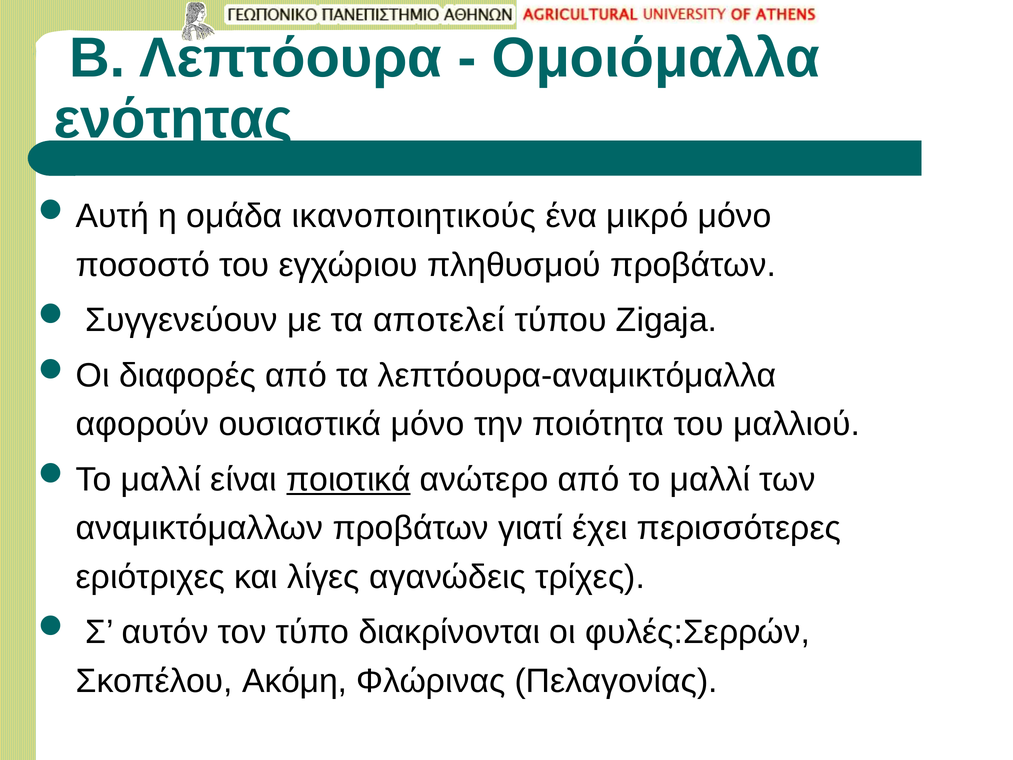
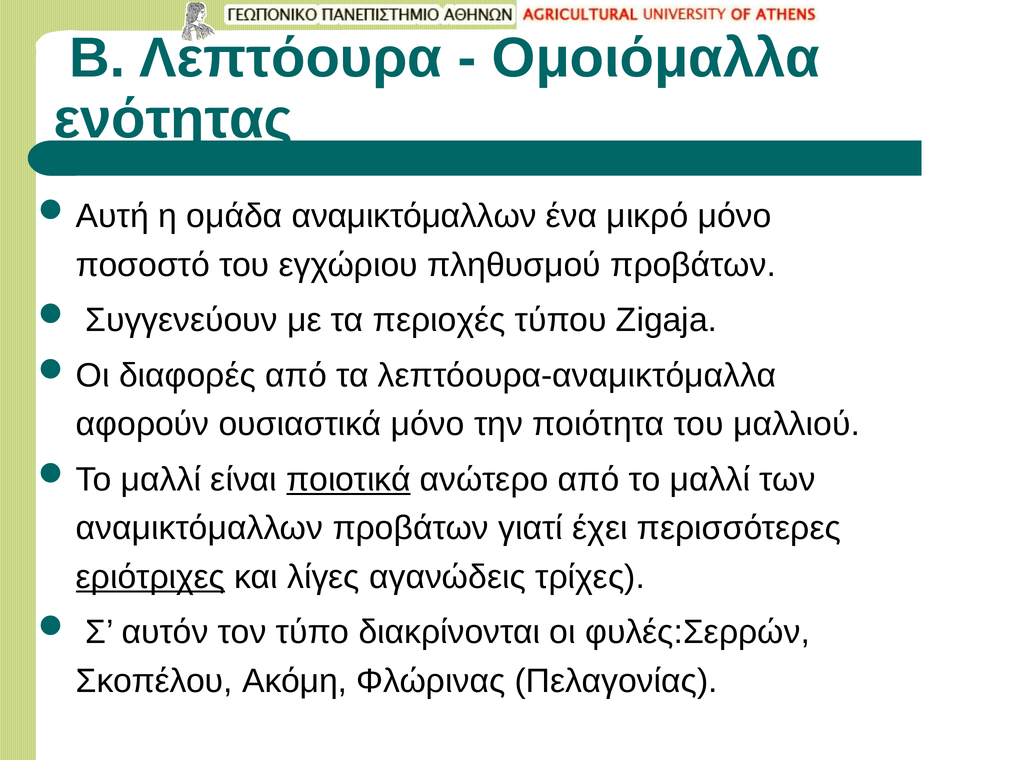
ομάδα ικανοποιητικούς: ικανοποιητικούς -> αναμικτόμαλλων (414, 216)
αποτελεί: αποτελεί -> περιοχές (439, 320)
εριότριχες underline: none -> present (150, 577)
